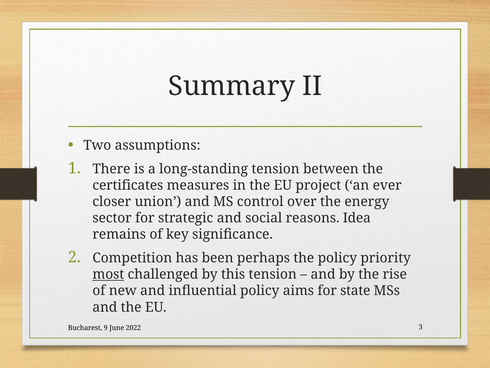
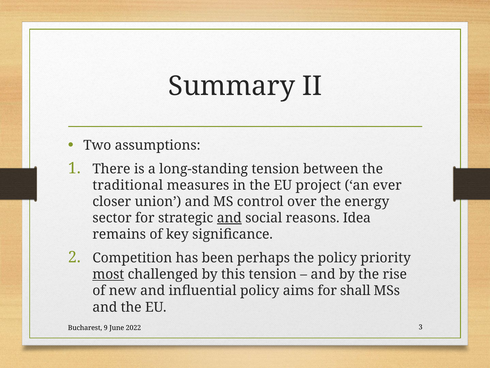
certificates: certificates -> traditional (128, 185)
and underline: none -> present (229, 218)
state: state -> shall (355, 290)
